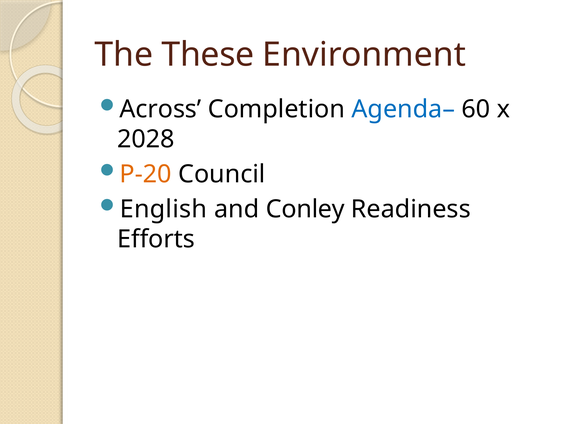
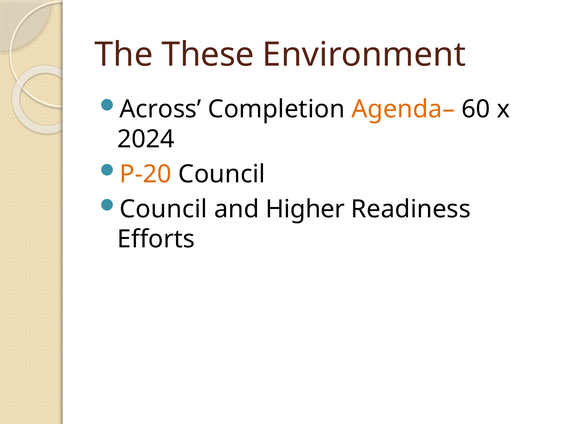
Agenda– colour: blue -> orange (403, 109)
2028: 2028 -> 2024 (146, 139)
English: English -> Council (164, 209)
Conley: Conley -> Higher (305, 209)
